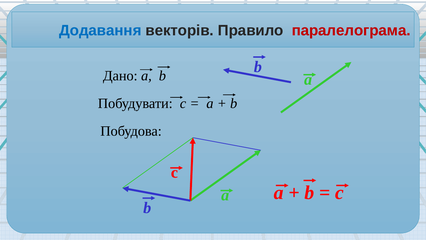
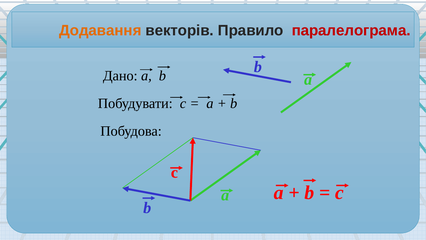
Додавання colour: blue -> orange (100, 30)
